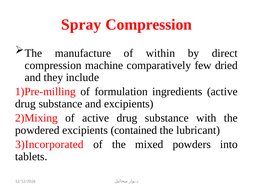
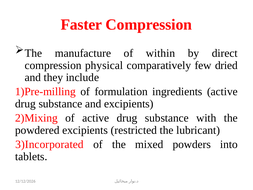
Spray: Spray -> Faster (81, 24)
machine: machine -> physical (104, 65)
contained: contained -> restricted (134, 130)
